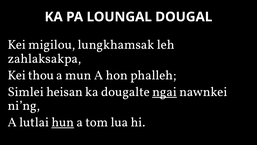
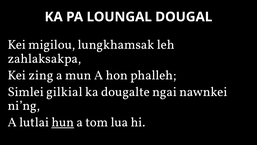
thou: thou -> zing (41, 75)
heisan: heisan -> gilkial (64, 92)
ngai underline: present -> none (165, 92)
